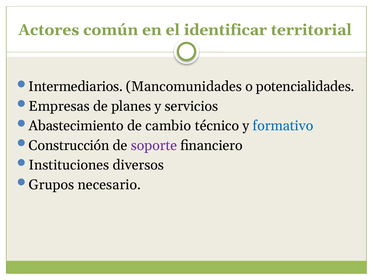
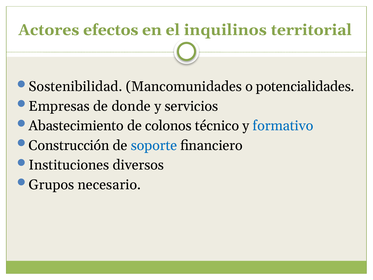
común: común -> efectos (111, 30)
identificar: identificar -> inquilinos (225, 30)
Intermediarios: Intermediarios -> Sostenibilidad (76, 86)
planes: planes -> donde (131, 106)
cambio: cambio -> colonos (168, 126)
soporte colour: purple -> blue (154, 145)
